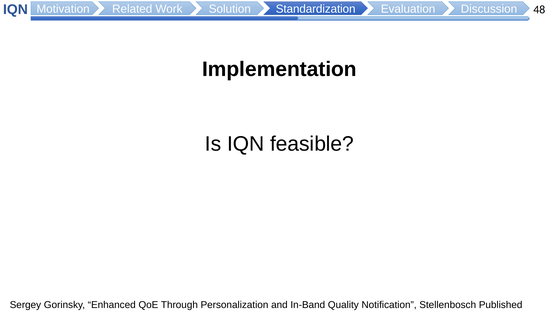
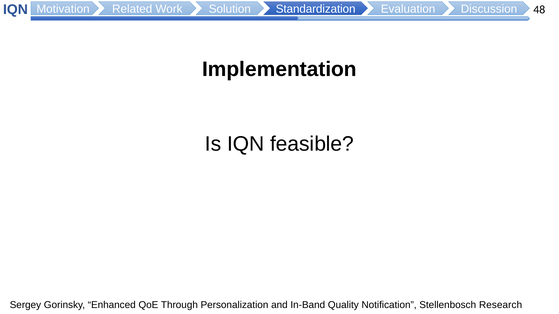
Published: Published -> Research (501, 305)
